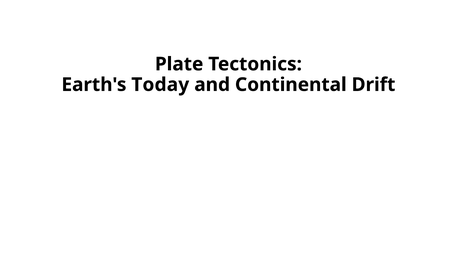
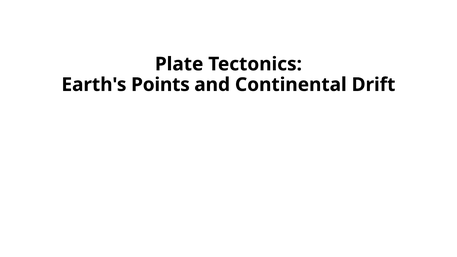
Today: Today -> Points (160, 85)
